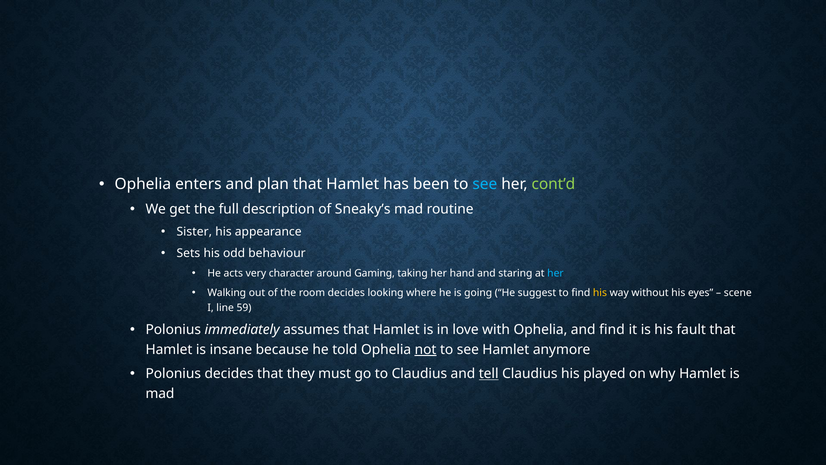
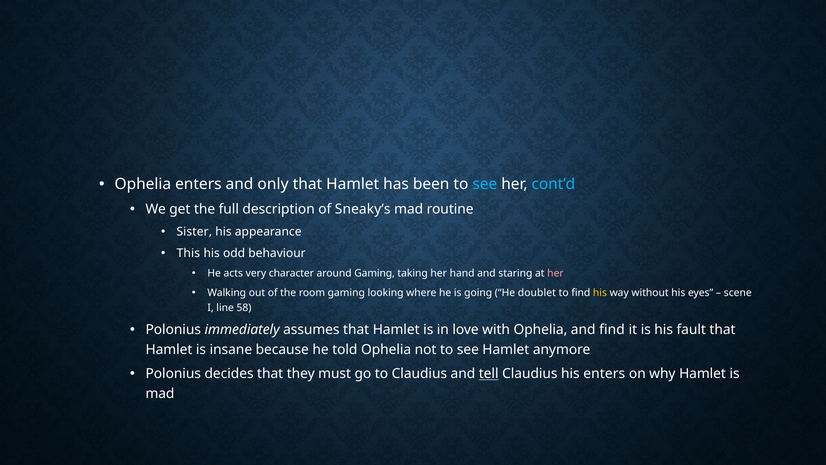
plan: plan -> only (273, 184)
cont’d colour: light green -> light blue (553, 184)
Sets: Sets -> This (188, 253)
her colour: light blue -> pink (555, 273)
room decides: decides -> gaming (346, 293)
suggest: suggest -> doublet (537, 293)
59: 59 -> 58 (244, 307)
not underline: present -> none (426, 349)
his played: played -> enters (604, 374)
